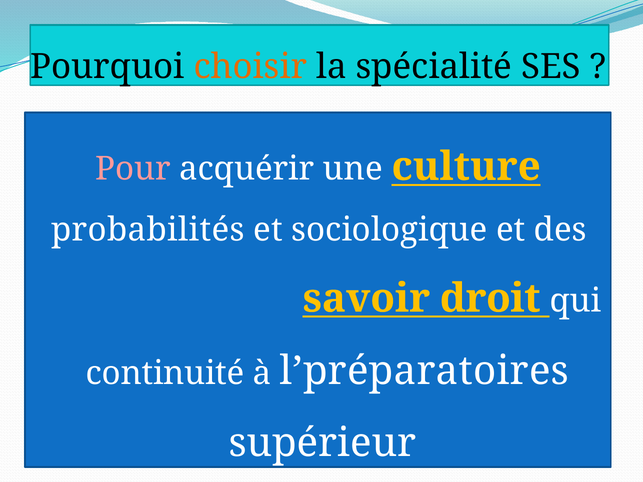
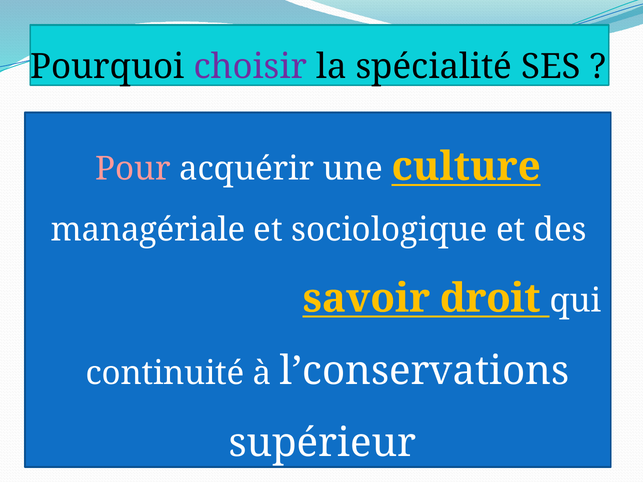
choisir colour: orange -> purple (250, 67)
probabilités: probabilités -> managériale (148, 230)
l’préparatoires: l’préparatoires -> l’conservations (425, 371)
